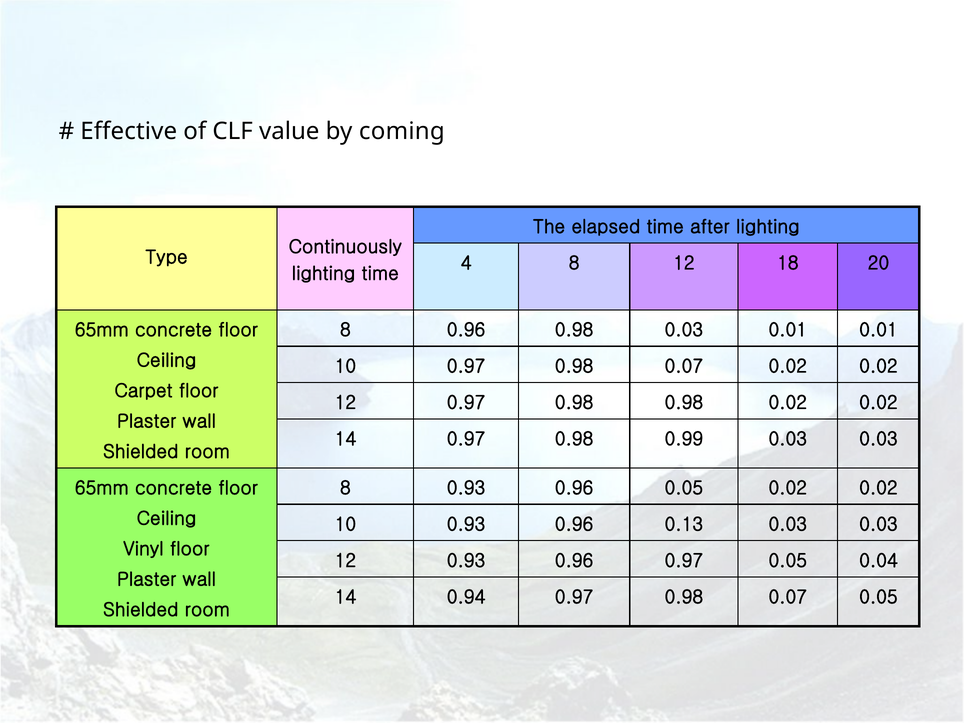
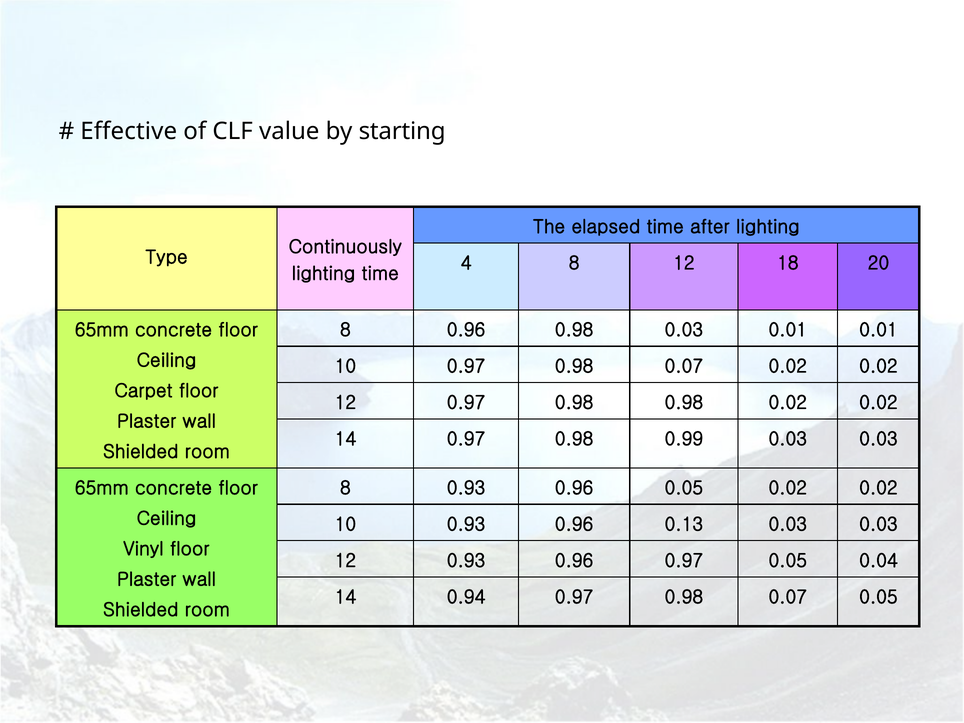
coming: coming -> starting (402, 131)
